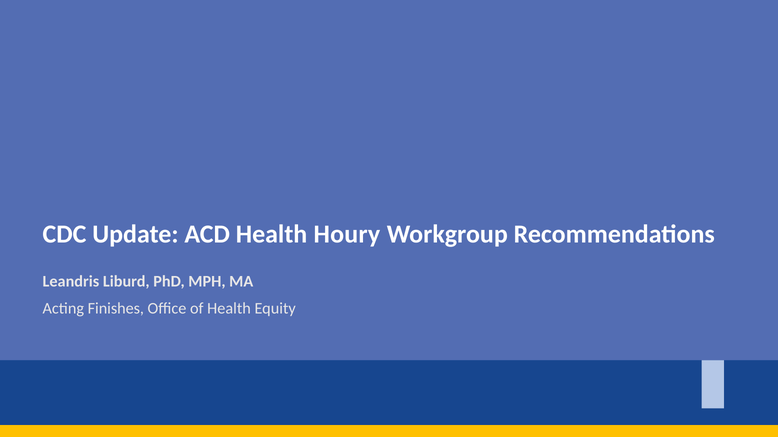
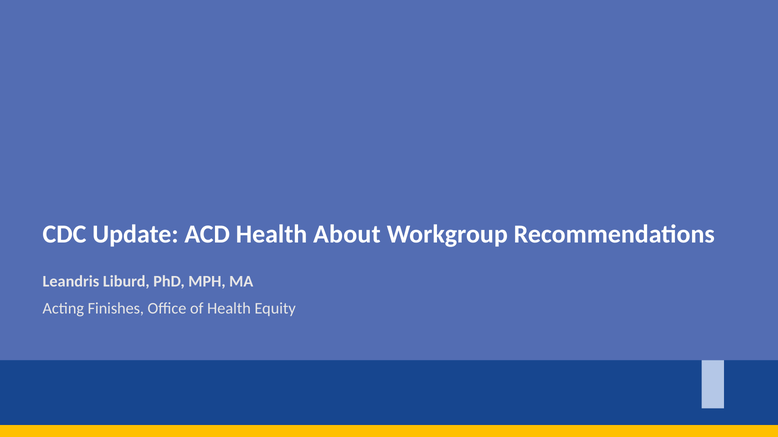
Houry: Houry -> About (347, 235)
